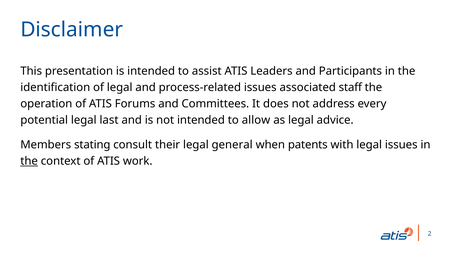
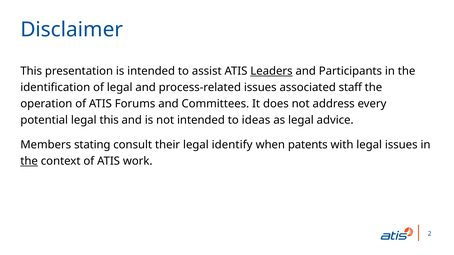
Leaders underline: none -> present (271, 71)
legal last: last -> this (109, 120)
allow: allow -> ideas (256, 120)
general: general -> identify (232, 145)
